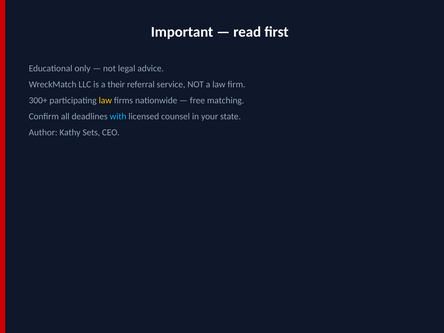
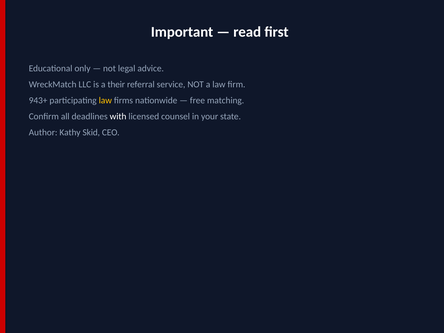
300+: 300+ -> 943+ (38, 100)
with colour: light blue -> white (118, 116)
Sets: Sets -> Skid (91, 132)
